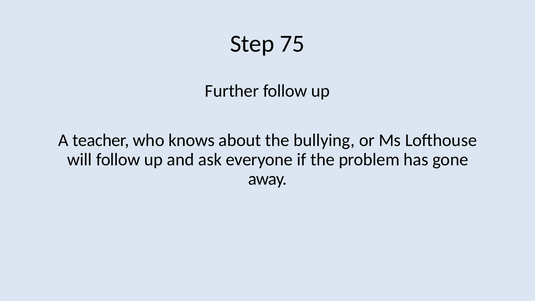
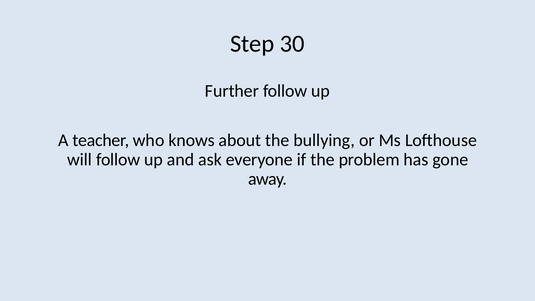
75: 75 -> 30 (292, 44)
